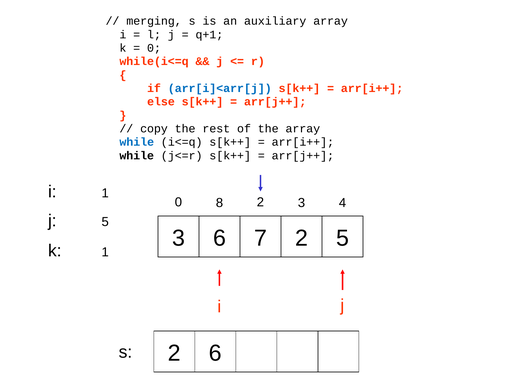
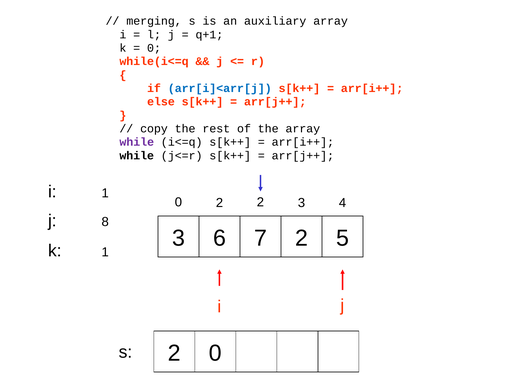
while colour: blue -> purple (137, 142)
0 8: 8 -> 2 (219, 203)
j 5: 5 -> 8 (105, 222)
2 6: 6 -> 0 (215, 353)
